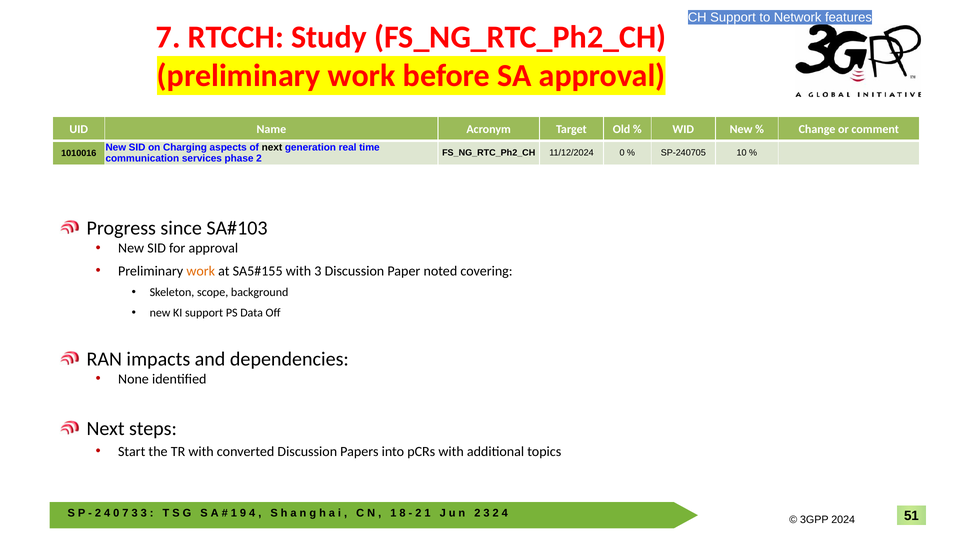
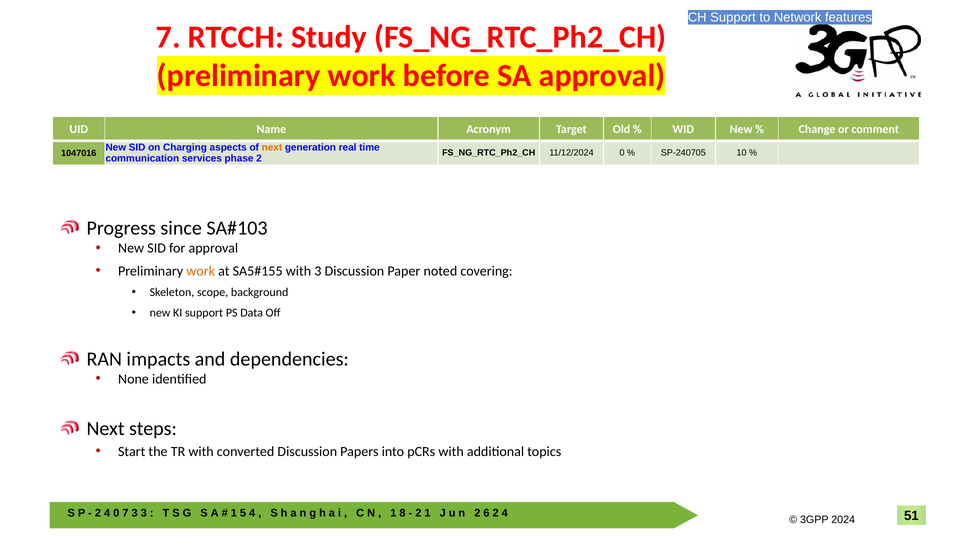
next colour: black -> orange (272, 147)
1010016: 1010016 -> 1047016 (79, 154)
9: 9 -> 5 (243, 513)
2 3: 3 -> 6 (487, 513)
